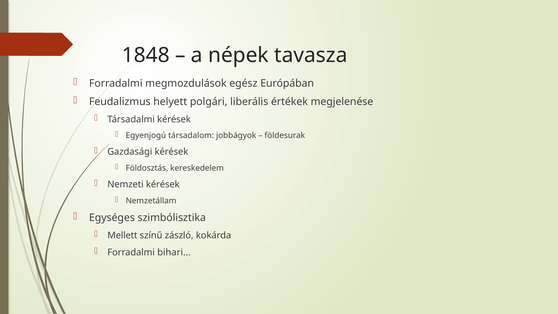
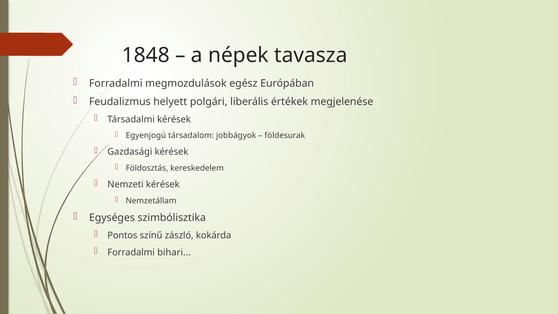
Mellett: Mellett -> Pontos (122, 235)
